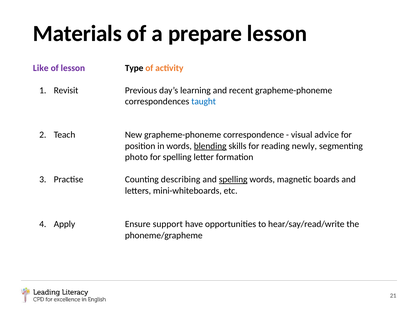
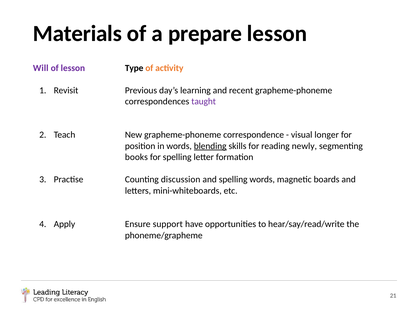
Like: Like -> Will (41, 68)
taught colour: blue -> purple (204, 101)
advice: advice -> longer (327, 135)
photo: photo -> books (136, 157)
describing: describing -> discussion (181, 179)
spelling underline: present -> none (233, 179)
